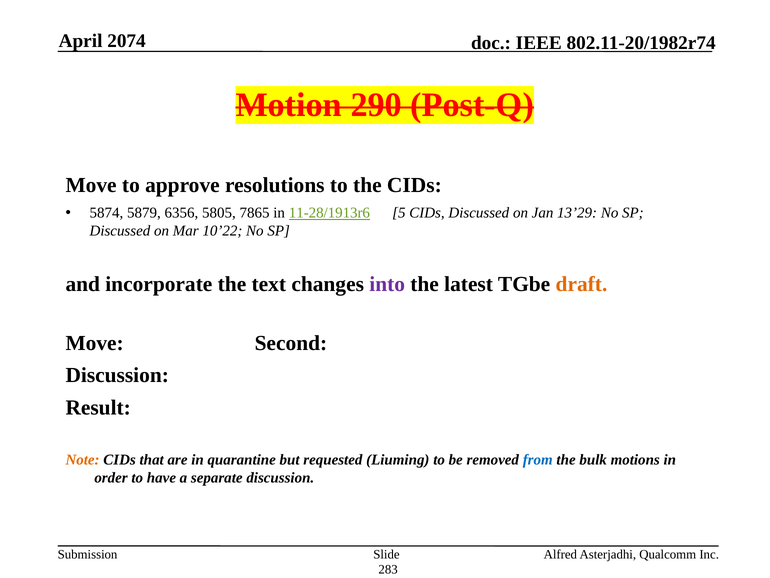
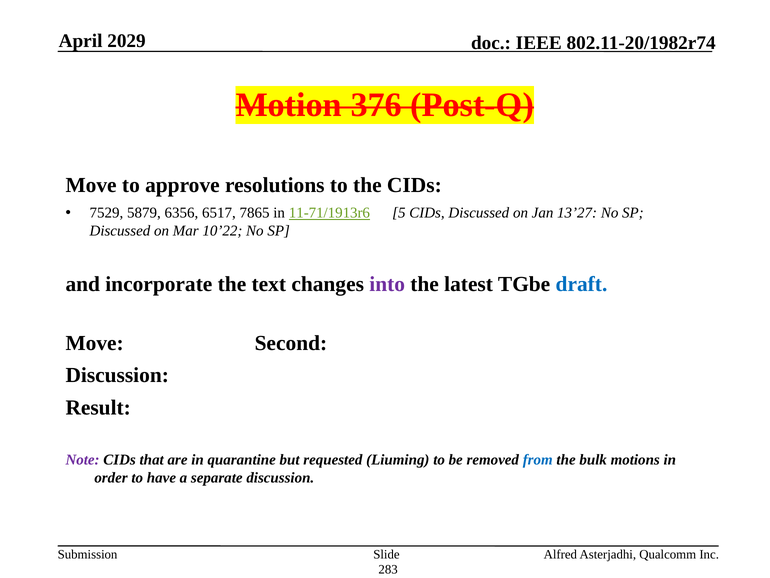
2074: 2074 -> 2029 (127, 41)
290: 290 -> 376 (376, 105)
5874: 5874 -> 7529 (106, 213)
5805: 5805 -> 6517 (219, 213)
11-28/1913r6: 11-28/1913r6 -> 11-71/1913r6 (329, 213)
13’29: 13’29 -> 13’27 (577, 213)
draft colour: orange -> blue (581, 284)
Note colour: orange -> purple (83, 459)
